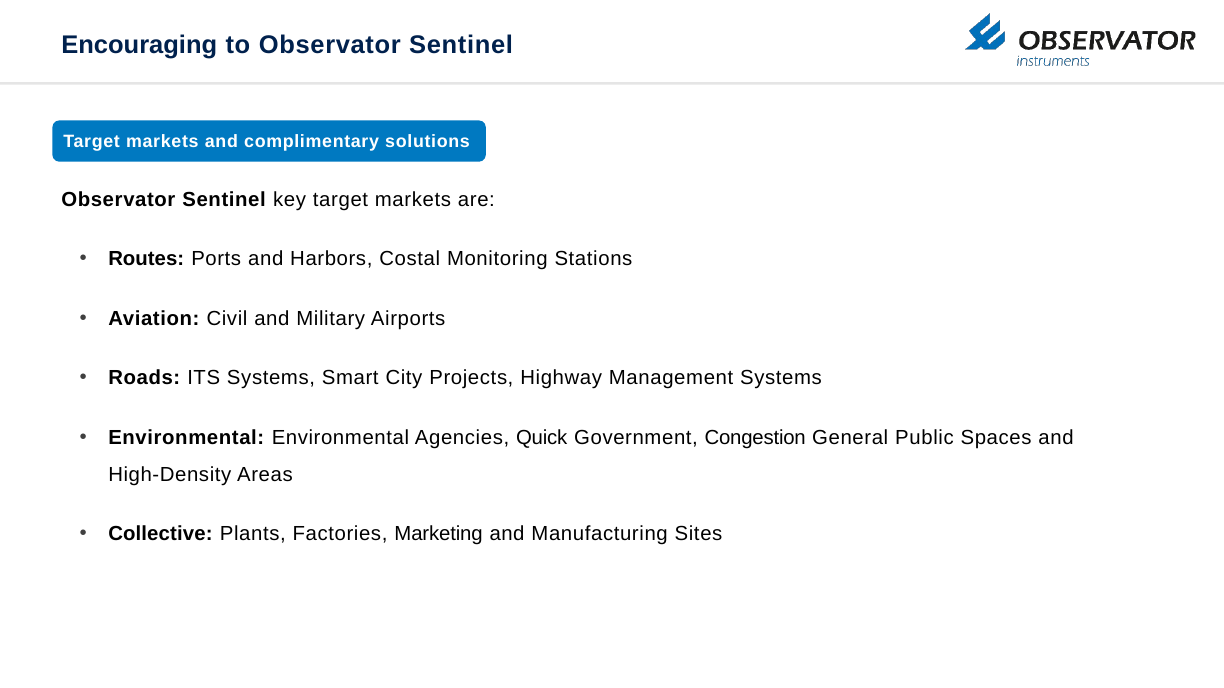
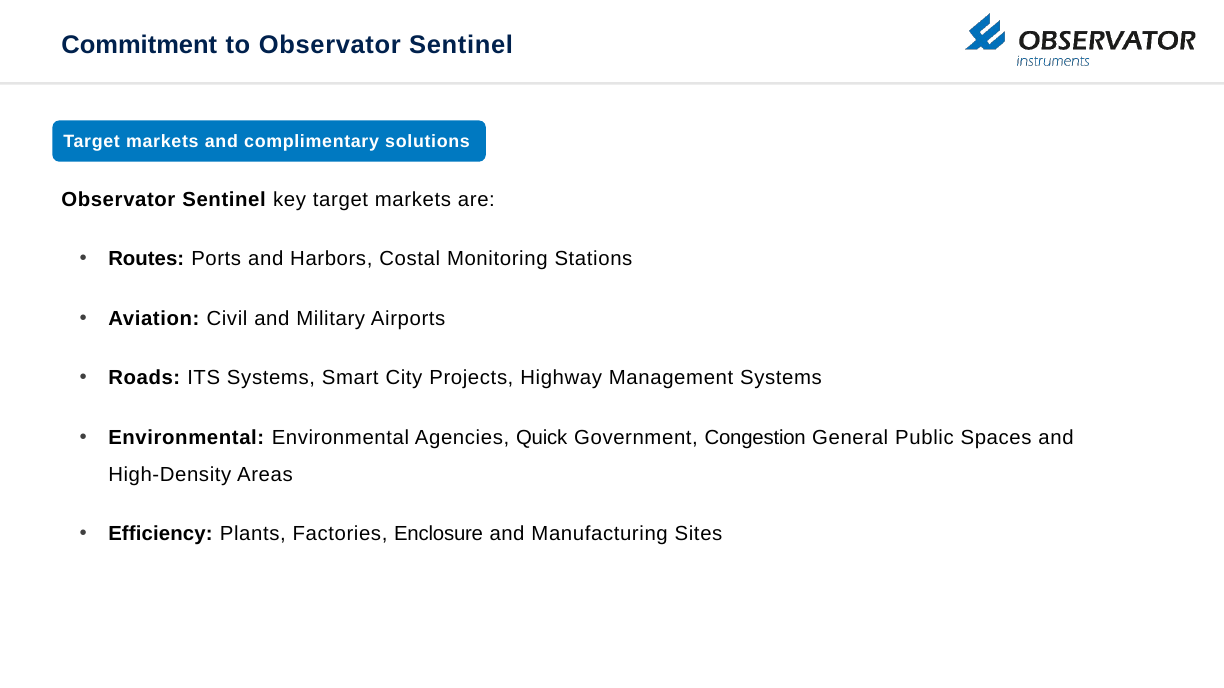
Encouraging: Encouraging -> Commitment (139, 45)
Collective: Collective -> Efficiency (160, 534)
Marketing: Marketing -> Enclosure (439, 534)
